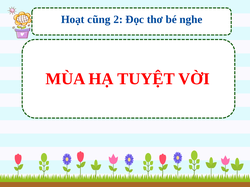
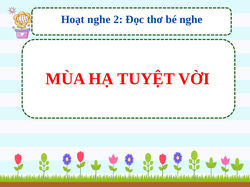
Hoạt cũng: cũng -> nghe (99, 20)
